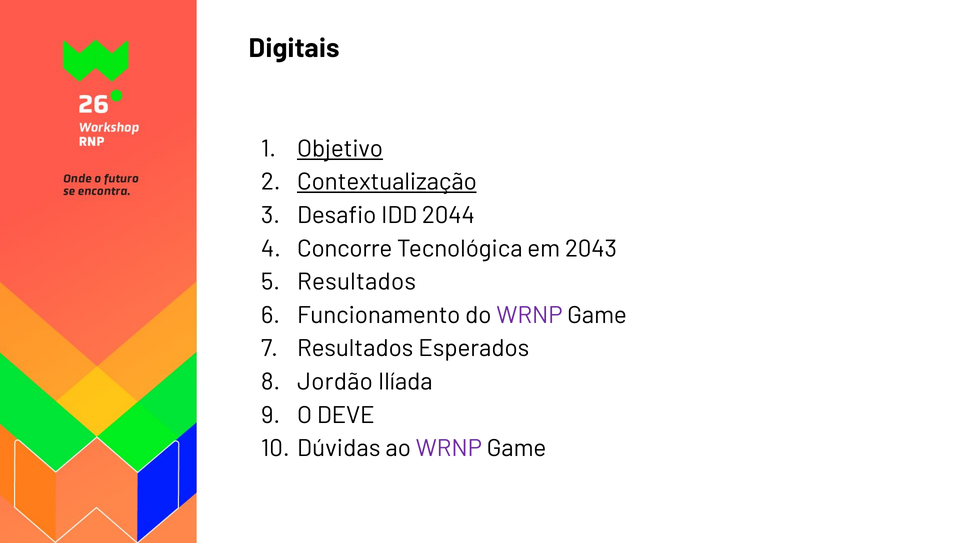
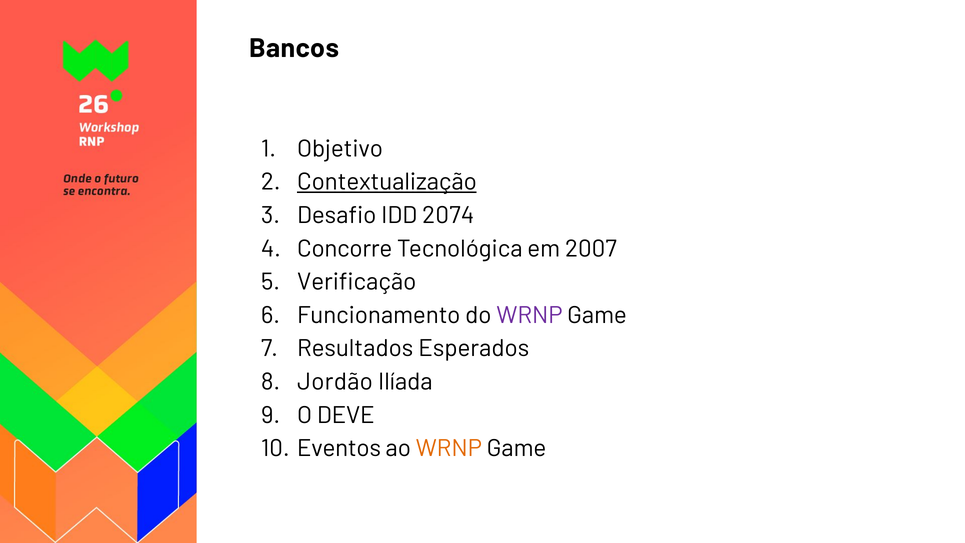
Digitais: Digitais -> Bancos (294, 48)
Objetivo underline: present -> none (340, 149)
2044: 2044 -> 2074 (448, 215)
2043: 2043 -> 2007 (591, 249)
Resultados: Resultados -> Verificação (357, 282)
Dúvidas: Dúvidas -> Eventos (339, 448)
WRNP colour: purple -> orange (449, 448)
